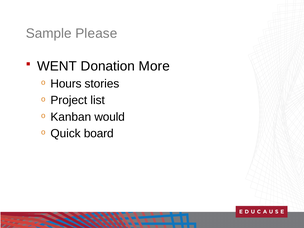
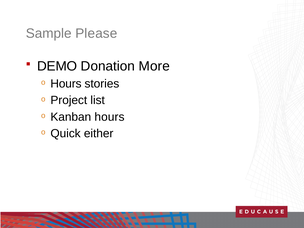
WENT: WENT -> DEMO (57, 66)
Kanban would: would -> hours (109, 117)
board: board -> either (99, 133)
